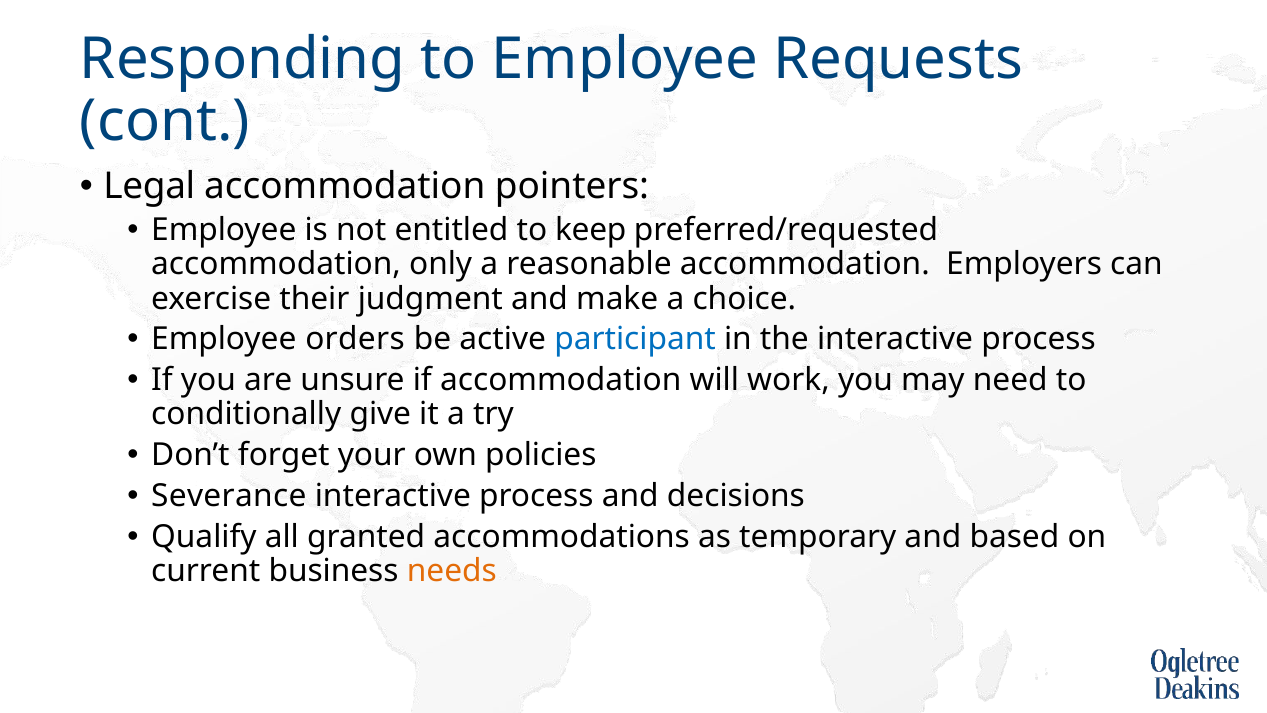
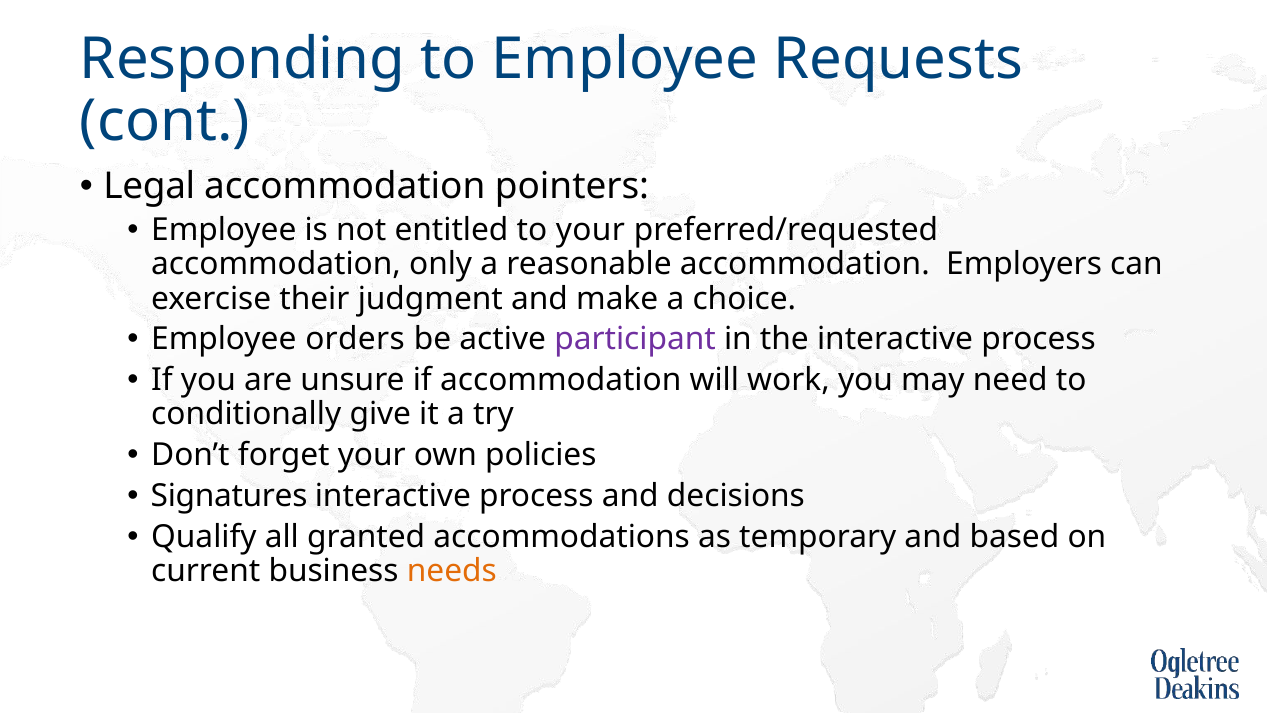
to keep: keep -> your (590, 230)
participant colour: blue -> purple (635, 339)
Severance: Severance -> Signatures (229, 496)
